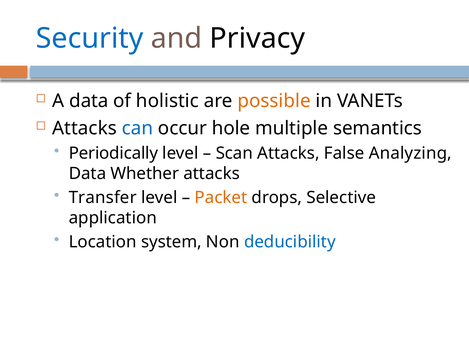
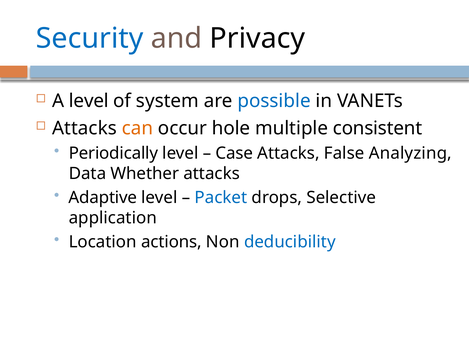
A data: data -> level (89, 101)
holistic: holistic -> system (167, 101)
possible colour: orange -> blue (274, 101)
can colour: blue -> orange (137, 128)
semantics: semantics -> consistent (378, 128)
Scan: Scan -> Case (234, 153)
Transfer: Transfer -> Adaptive (103, 198)
Packet colour: orange -> blue (221, 198)
system: system -> actions (171, 242)
